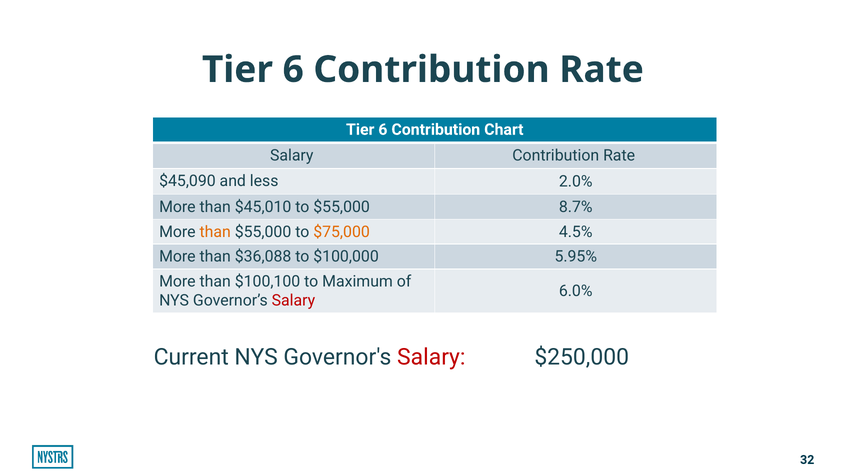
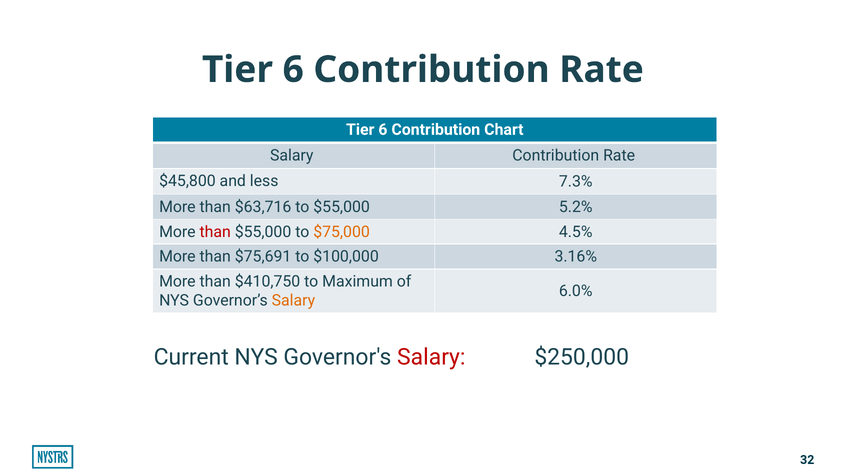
$45,090: $45,090 -> $45,800 (187, 181)
2.0%: 2.0% -> 7.3% (576, 181)
$45,010: $45,010 -> $63,716 (263, 207)
8.7%: 8.7% -> 5.2% (576, 207)
than colour: orange -> red (215, 232)
$36,088: $36,088 -> $75,691 (263, 257)
5.95%: 5.95% -> 3.16% (576, 257)
$100,100: $100,100 -> $410,750 (268, 282)
Salary colour: red -> orange (293, 300)
